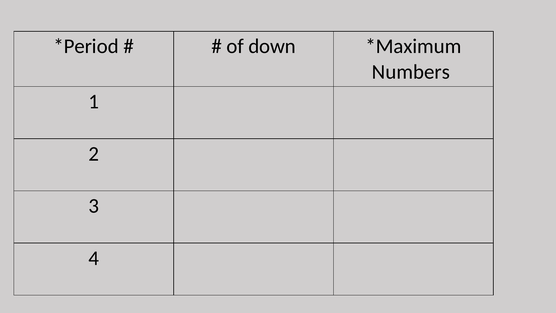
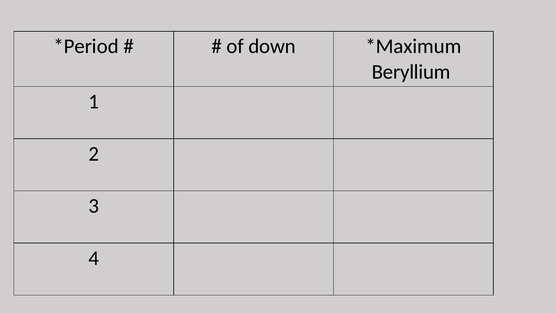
Numbers: Numbers -> Beryllium (411, 72)
